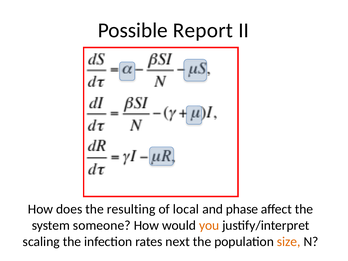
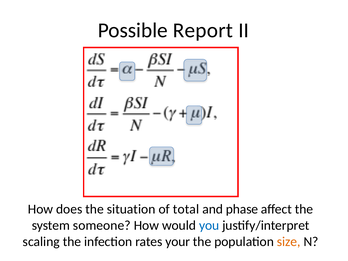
resulting: resulting -> situation (131, 209)
local: local -> total (186, 209)
you colour: orange -> blue (209, 225)
next: next -> your (178, 242)
